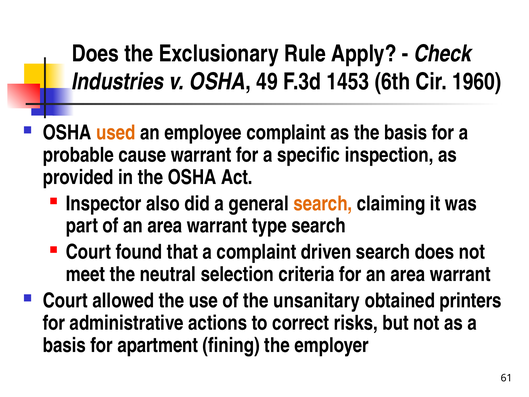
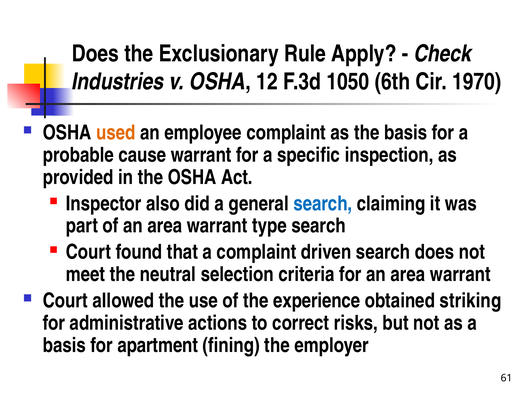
49: 49 -> 12 (267, 82)
1453: 1453 -> 1050 (348, 82)
1960: 1960 -> 1970 (477, 82)
search colour: orange -> blue (323, 203)
unsanitary: unsanitary -> experience (317, 301)
printers: printers -> striking (470, 301)
